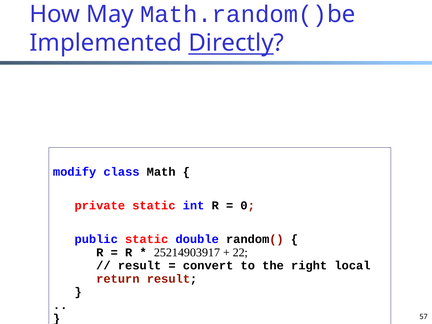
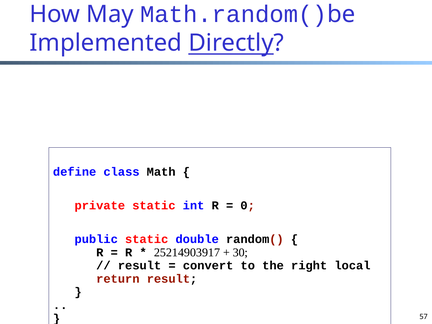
modify: modify -> define (75, 172)
22: 22 -> 30 (240, 252)
